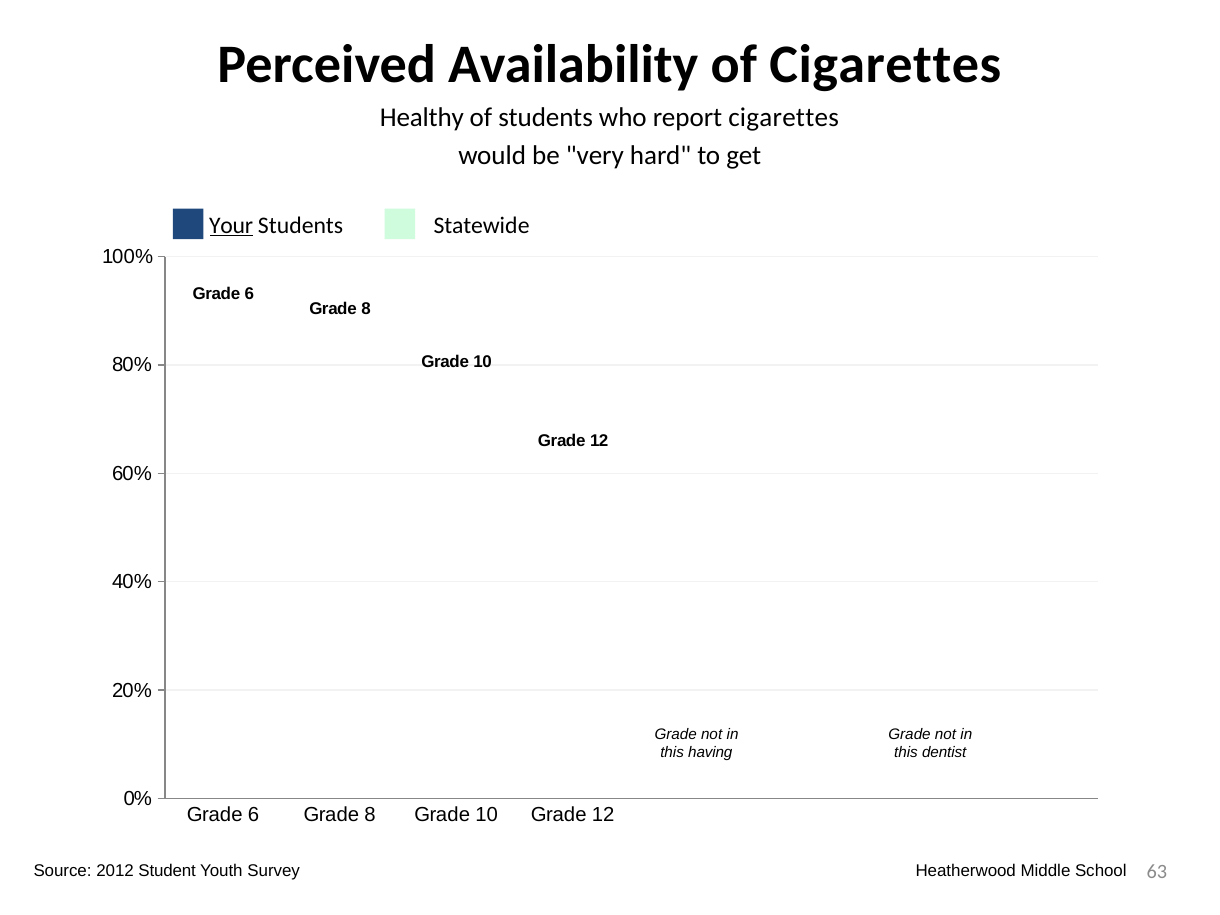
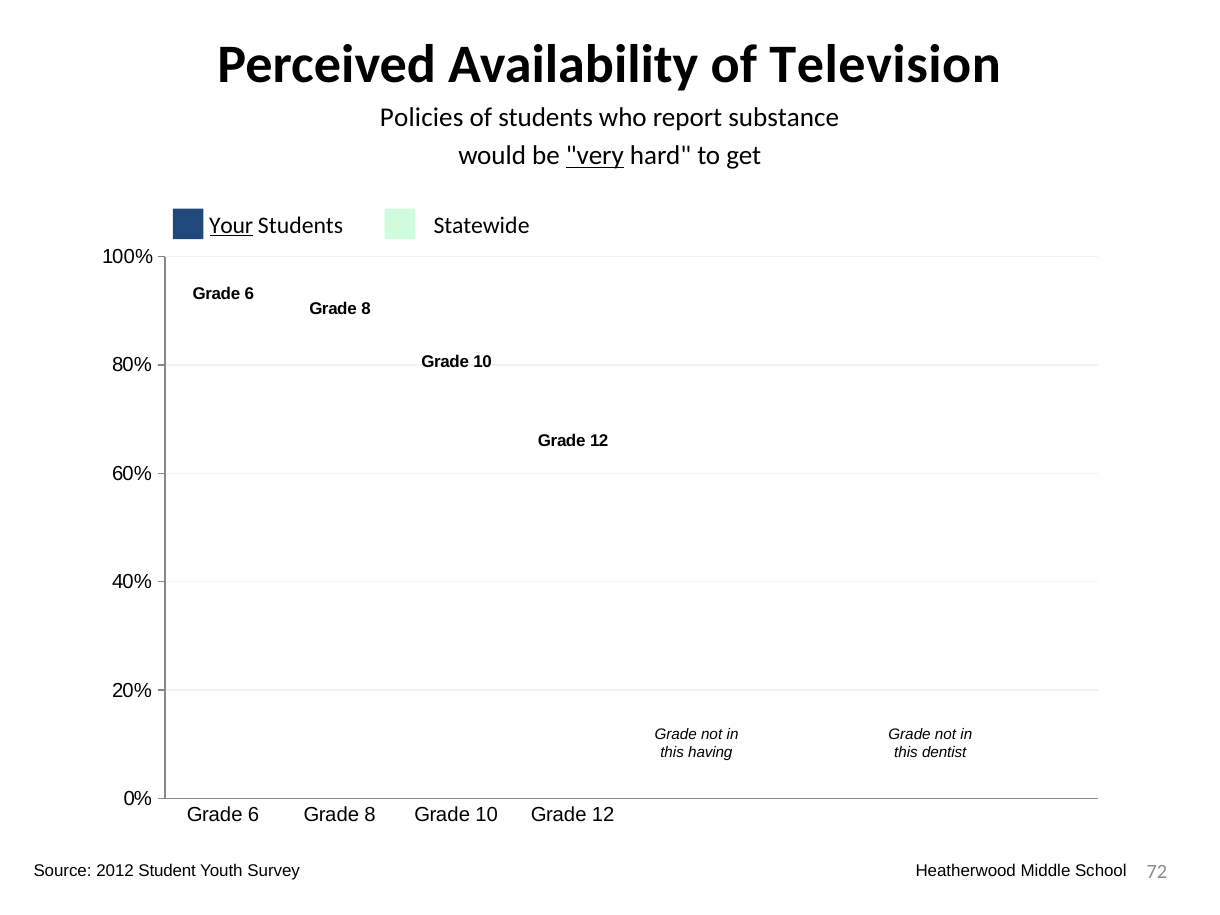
of Cigarettes: Cigarettes -> Television (885, 65)
Healthy: Healthy -> Policies (422, 117)
report cigarettes: cigarettes -> substance (784, 117)
very underline: none -> present (595, 156)
63: 63 -> 72 (1157, 872)
